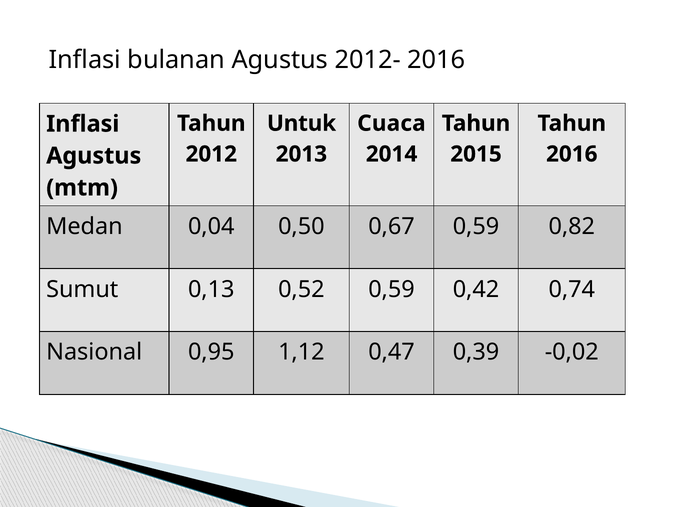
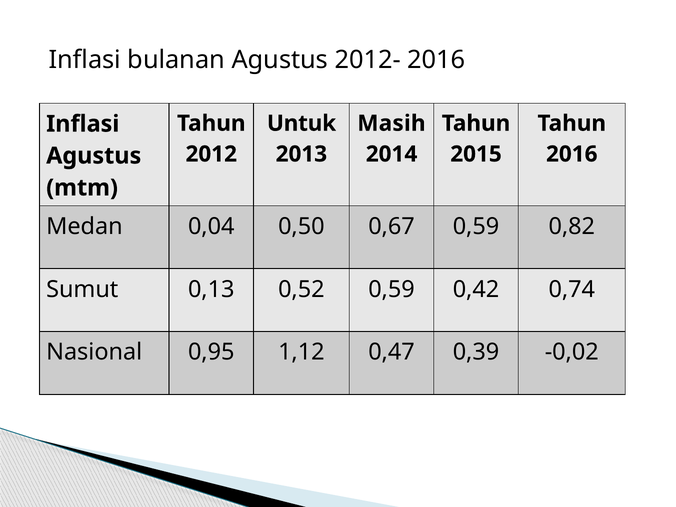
Cuaca: Cuaca -> Masih (391, 123)
